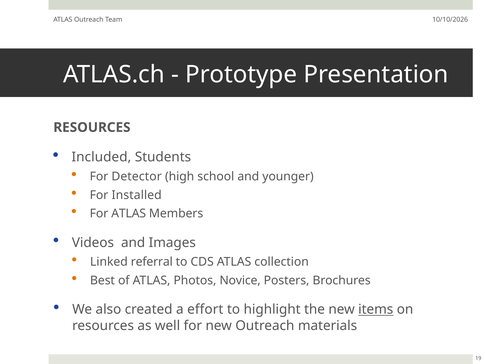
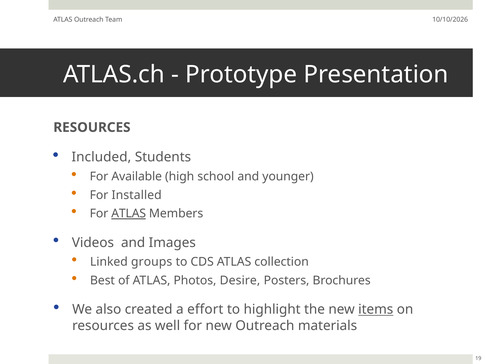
Detector: Detector -> Available (137, 176)
ATLAS underline: none -> present (129, 213)
referral: referral -> groups (152, 262)
Novice: Novice -> Desire (240, 280)
